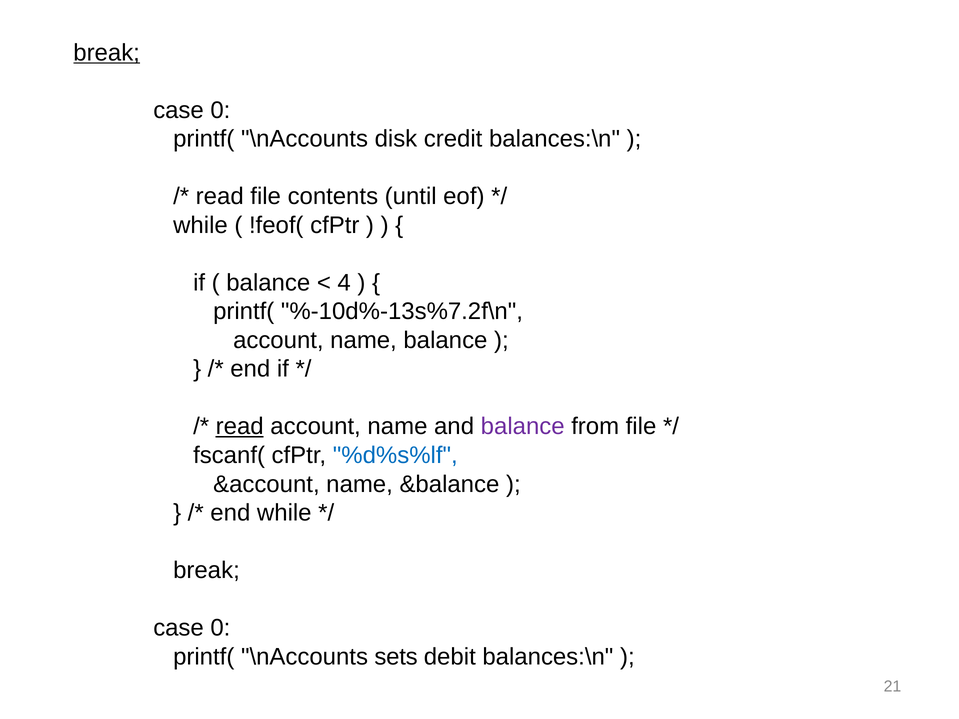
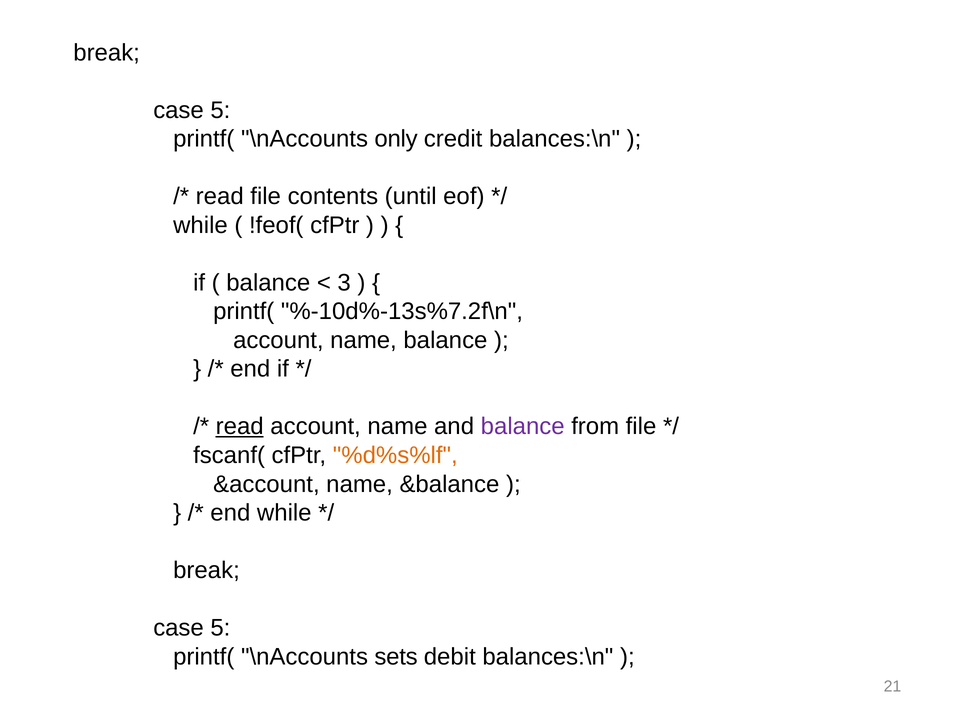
break underline: present -> none (107, 53)
0: 0 -> 5 (220, 110)
disk: disk -> only (396, 139)
4: 4 -> 3 (344, 283)
%d%s%lf colour: blue -> orange (395, 456)
0: 0 -> 5 (220, 628)
